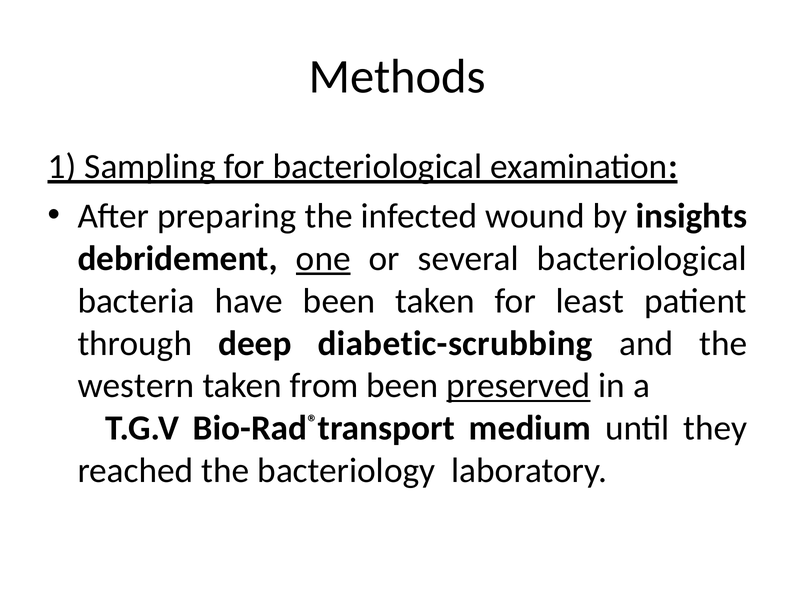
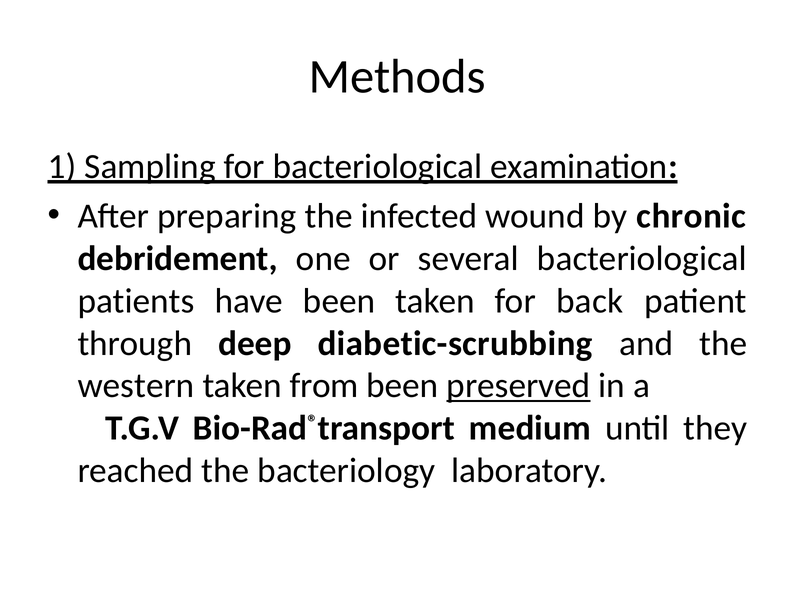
insights: insights -> chronic (691, 216)
one underline: present -> none (323, 259)
bacteria: bacteria -> patients (136, 301)
least: least -> back (590, 301)
